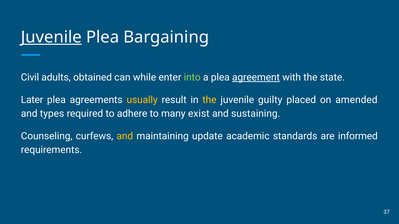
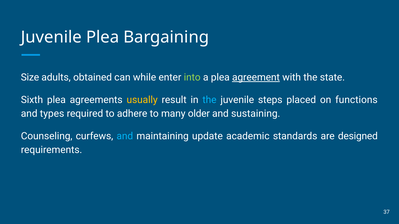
Juvenile underline: present -> none (51, 37)
Civil: Civil -> Size (30, 77)
Later: Later -> Sixth (32, 100)
the colour: yellow -> light blue (209, 100)
guilty: guilty -> steps (270, 100)
amended: amended -> functions (356, 100)
exist: exist -> older (199, 114)
and colour: yellow -> light blue (125, 136)
informed: informed -> designed (358, 136)
